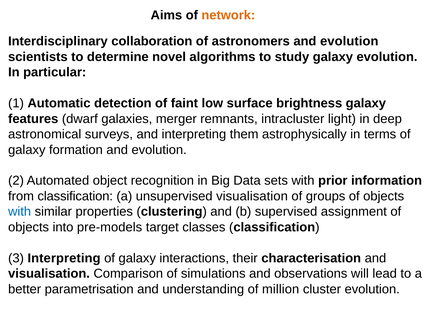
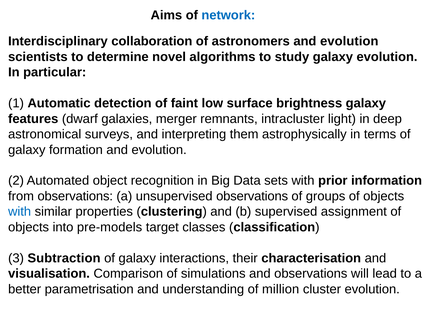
network colour: orange -> blue (228, 15)
from classification: classification -> observations (75, 196)
unsupervised visualisation: visualisation -> observations (252, 196)
3 Interpreting: Interpreting -> Subtraction (64, 258)
